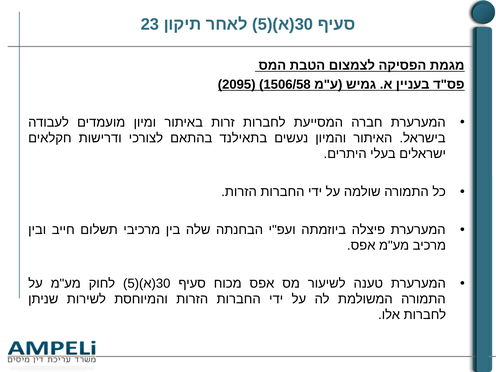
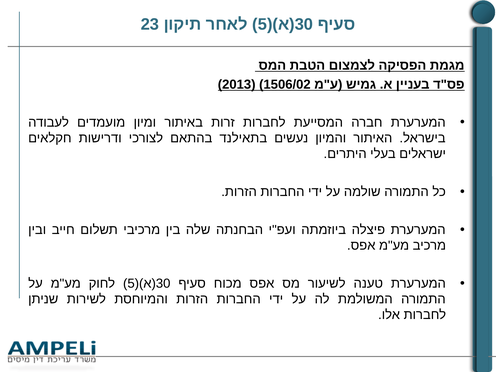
2095: 2095 -> 2013 (237, 84)
1506/58: 1506/58 -> 1506/02 (287, 84)
